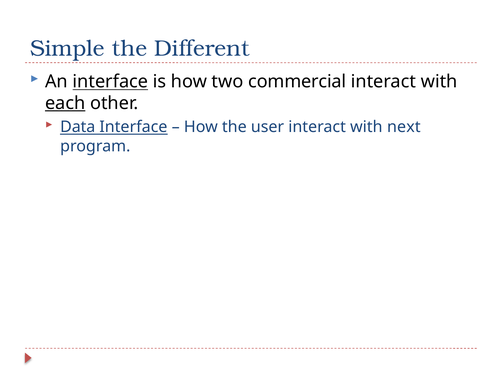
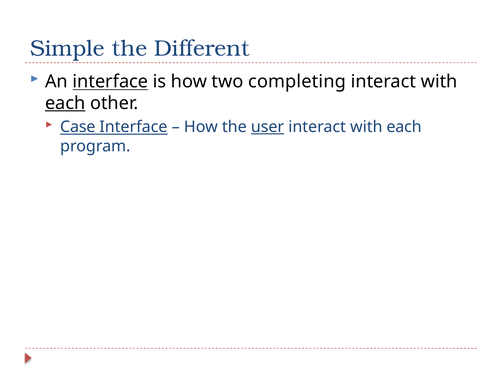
commercial: commercial -> completing (297, 82)
Data: Data -> Case (78, 127)
user underline: none -> present (267, 127)
next: next -> each (404, 127)
